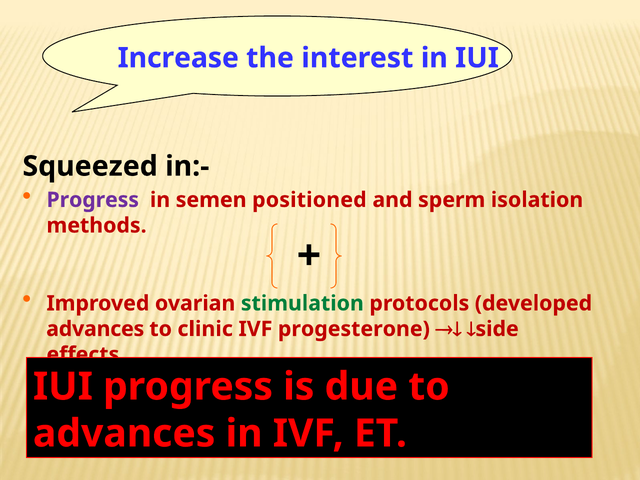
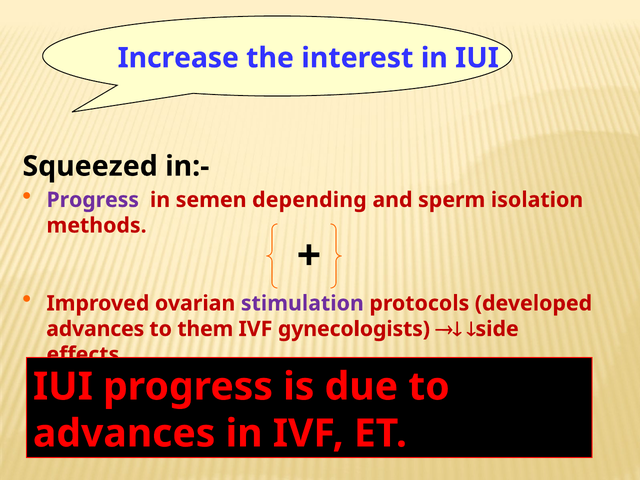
positioned: positioned -> depending (309, 200)
stimulation colour: green -> purple (302, 303)
clinic: clinic -> them (205, 329)
progesterone: progesterone -> gynecologists (354, 329)
